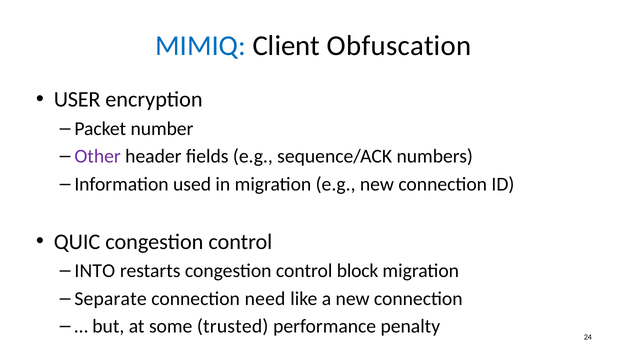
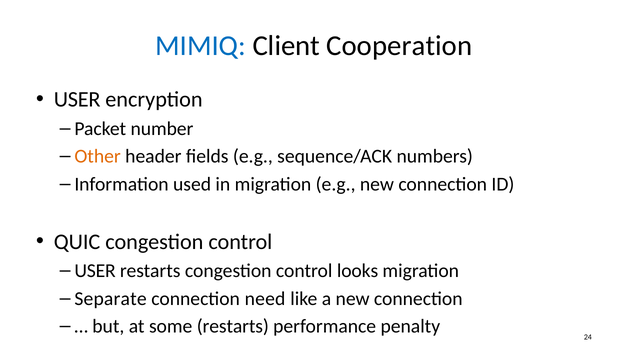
Obfuscation: Obfuscation -> Cooperation (399, 46)
Other colour: purple -> orange (98, 157)
INTO: INTO -> USER (95, 271)
block: block -> looks (358, 271)
some trusted: trusted -> restarts (233, 327)
